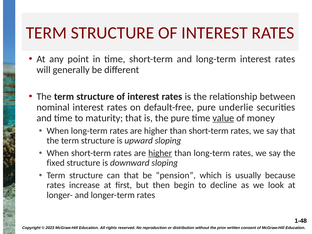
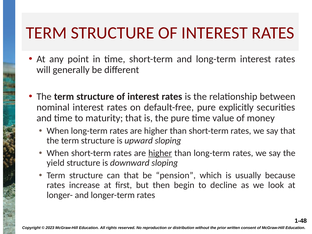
underlie: underlie -> explicitly (236, 107)
value underline: present -> none (223, 118)
fixed: fixed -> yield (56, 163)
